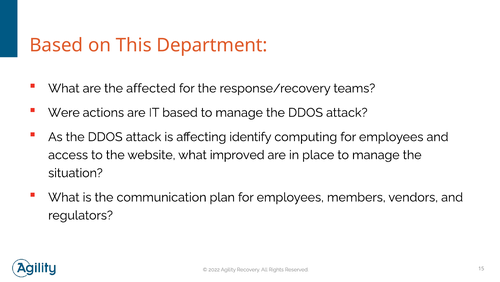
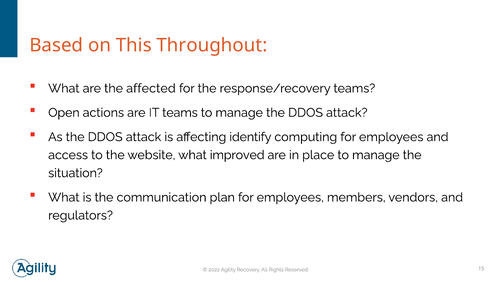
Department: Department -> Throughout (212, 45)
Were: Were -> Open (64, 112)
IT based: based -> teams (180, 112)
